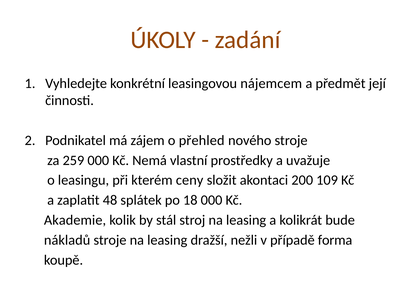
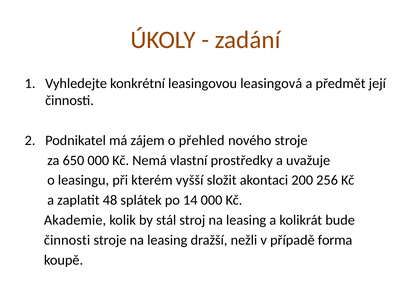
nájemcem: nájemcem -> leasingová (271, 84)
259: 259 -> 650 (73, 160)
ceny: ceny -> vyšší (190, 180)
109: 109 -> 256 (327, 180)
18: 18 -> 14 (190, 200)
nákladů: nákladů -> činnosti (67, 240)
